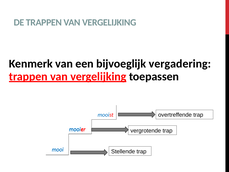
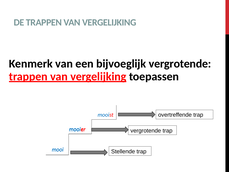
bijvoeglijk vergadering: vergadering -> vergrotende (180, 64)
